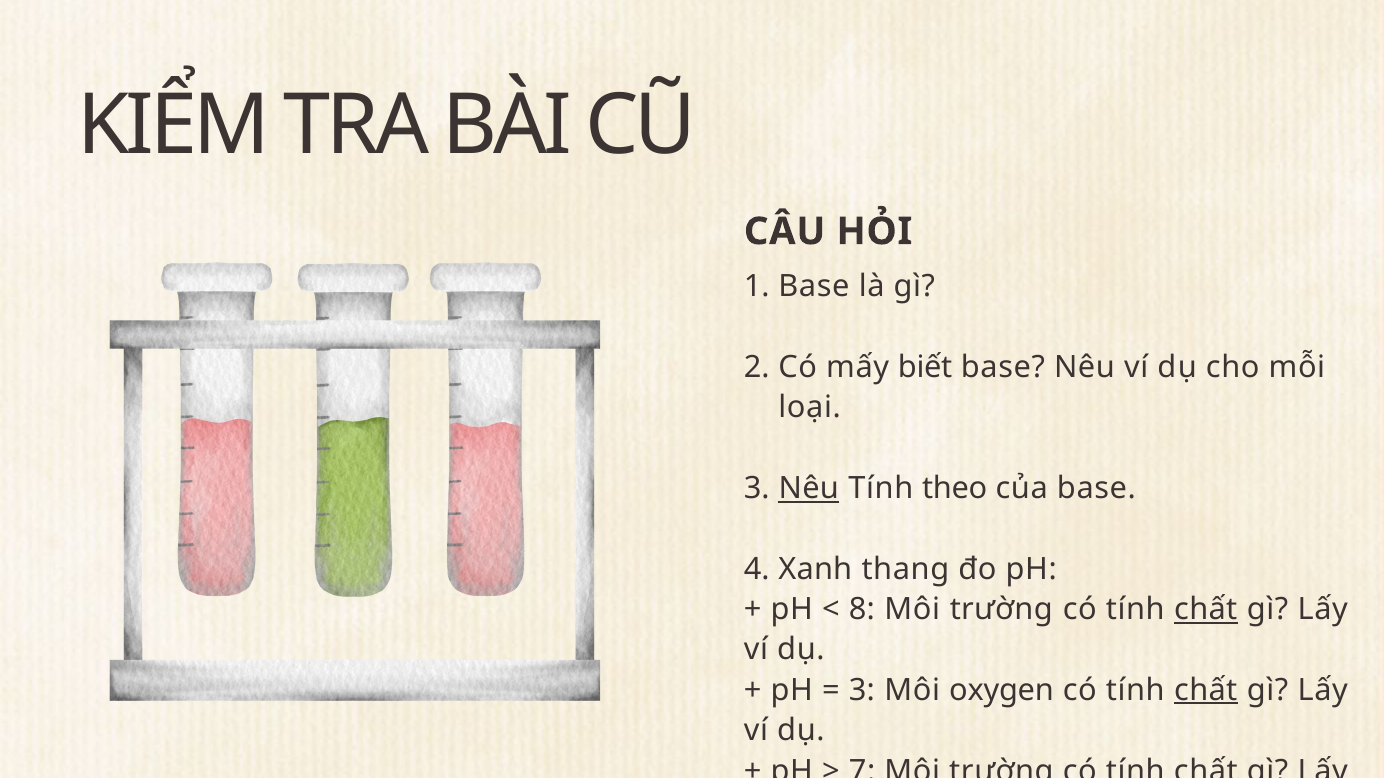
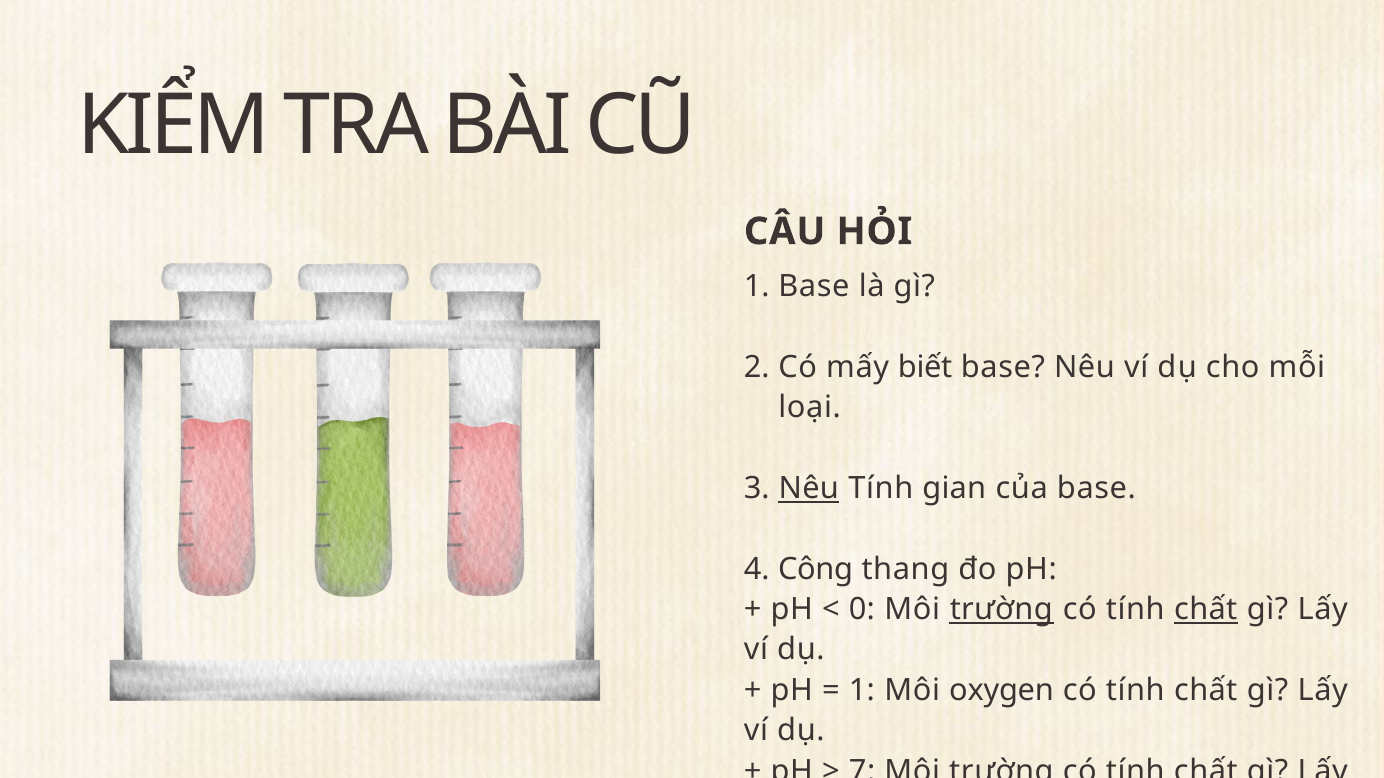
theo: theo -> gian (954, 489)
Xanh: Xanh -> Công (816, 569)
8: 8 -> 0 (862, 610)
trường underline: none -> present (1001, 610)
3: 3 -> 1 (862, 691)
chất underline: present -> none (1206, 691)
